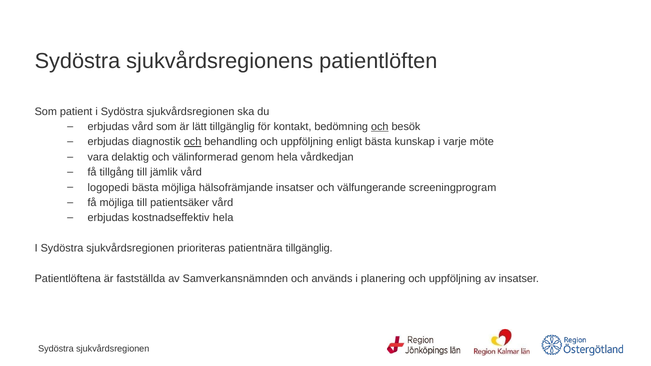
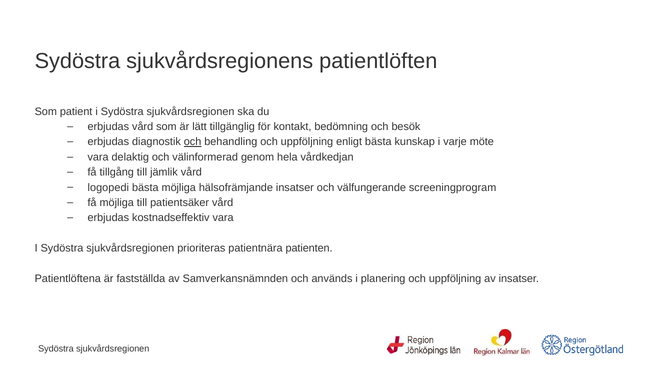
och underline: present -> none (380, 127)
kostnadseffektiv hela: hela -> vara (223, 218)
patientnära tillgänglig: tillgänglig -> patienten (309, 248)
